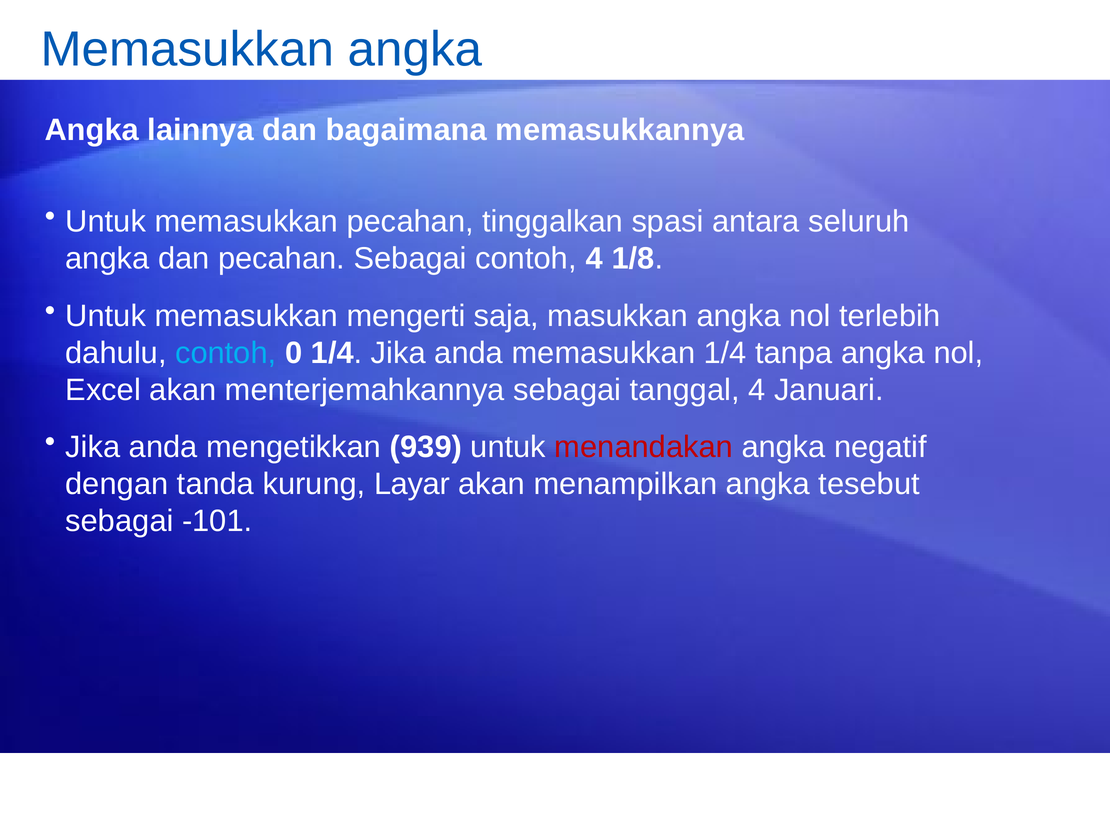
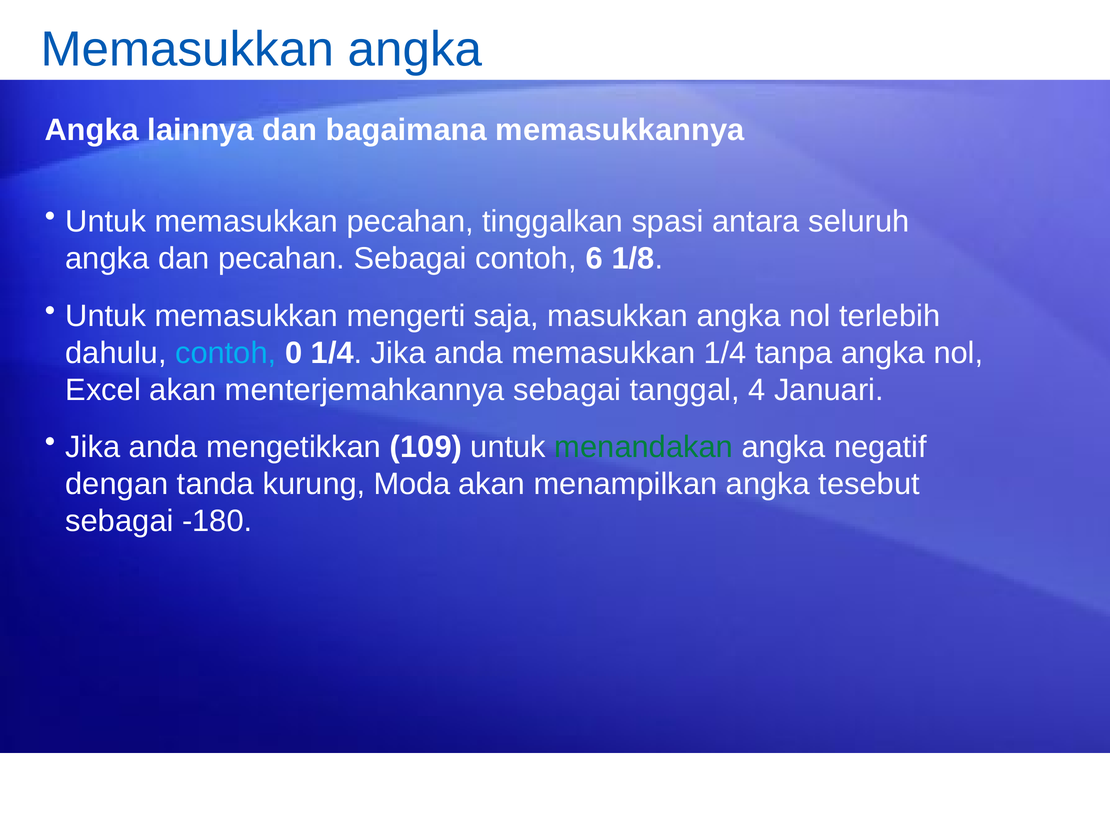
contoh 4: 4 -> 6 (594, 259)
939: 939 -> 109 (426, 447)
menandakan colour: red -> green (644, 447)
Layar: Layar -> Moda (412, 484)
-101: -101 -> -180 (217, 521)
